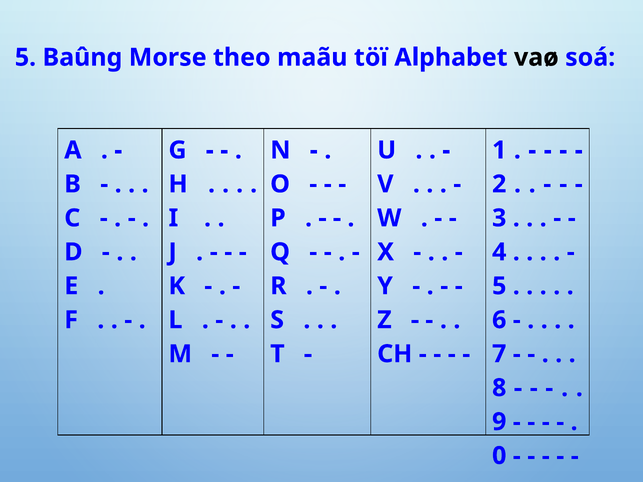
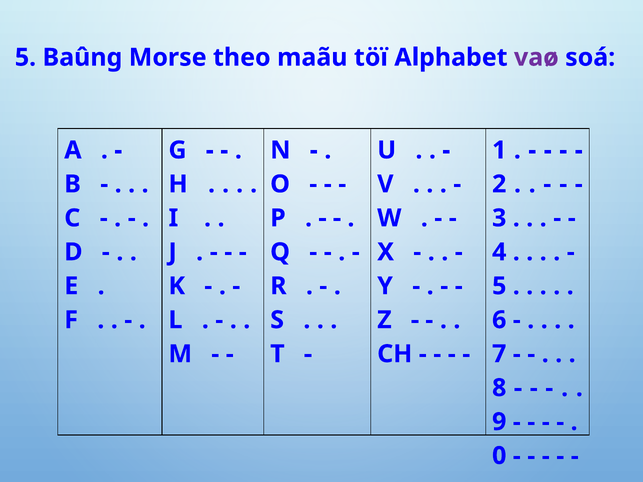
vaø colour: black -> purple (536, 57)
